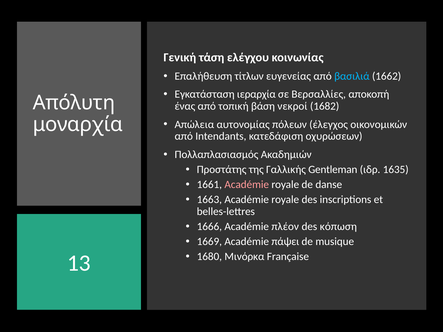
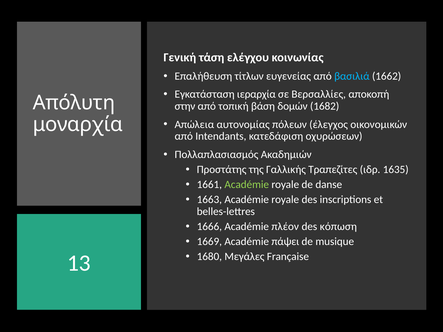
ένας: ένας -> στην (185, 106)
νεκροί: νεκροί -> δομών (293, 106)
Gentleman: Gentleman -> Τραπεζίτες (333, 170)
Académie colour: pink -> light green (247, 185)
Μινόρκα: Μινόρκα -> Μεγάλες (244, 257)
